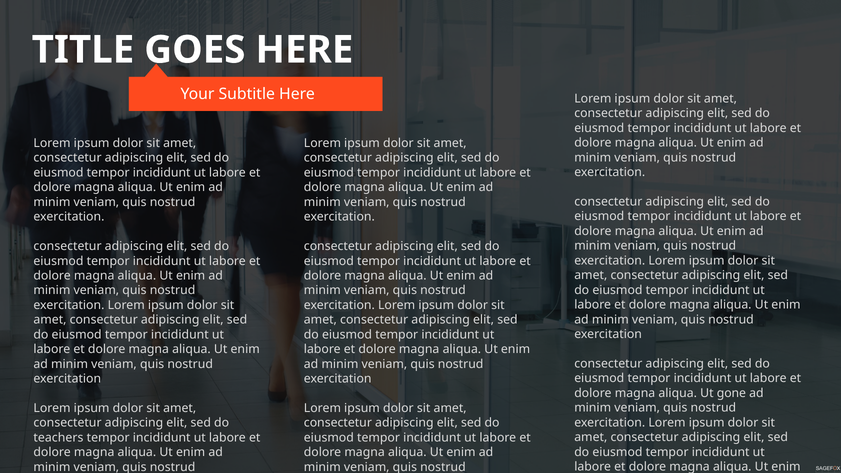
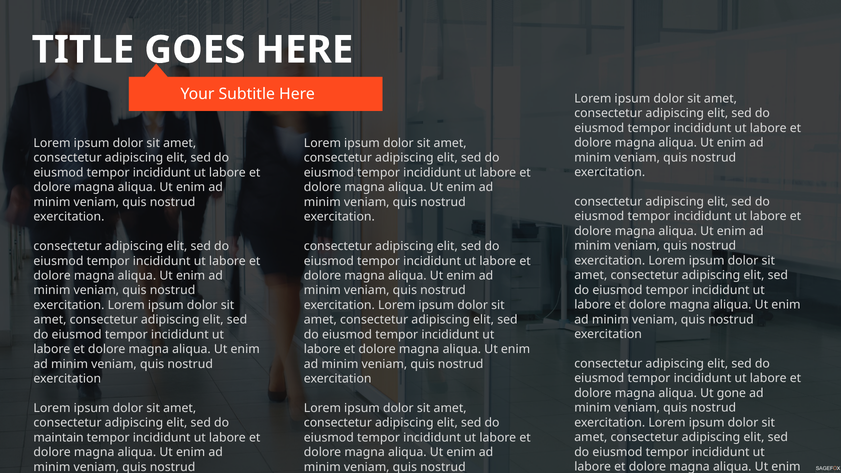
teachers: teachers -> maintain (59, 438)
